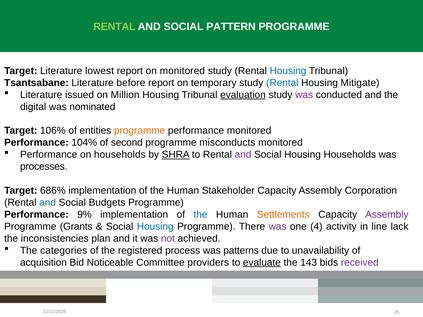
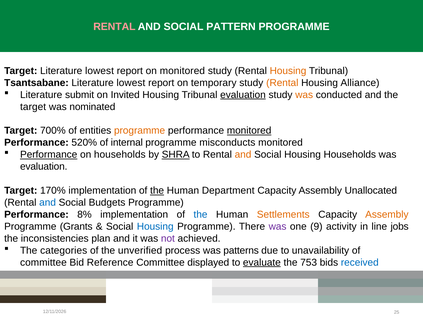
RENTAL colour: light green -> pink (114, 27)
Housing colour: blue -> orange (288, 71)
before: before -> lowest (131, 83)
Rental colour: blue -> orange (282, 83)
Mitigate: Mitigate -> Alliance (360, 83)
issued: issued -> submit (80, 95)
Million: Million -> Invited (125, 95)
was colour: purple -> orange (304, 95)
digital: digital -> target (33, 107)
106%: 106% -> 700% (53, 131)
monitored underline: none -> present (249, 131)
104%: 104% -> 520% (84, 143)
second: second -> internal (127, 143)
Performance underline: none -> present (49, 155)
and colour: purple -> orange (243, 155)
processes: processes -> evaluation (44, 167)
686%: 686% -> 170% (53, 191)
the underline: none -> present (157, 191)
Stakeholder: Stakeholder -> Department (228, 191)
Corporation: Corporation -> Unallocated (371, 191)
9%: 9% -> 8% (85, 215)
Assembly colour: purple -> orange (387, 215)
4: 4 -> 9 (316, 227)
lack: lack -> jobs (400, 227)
registered: registered -> unverified (140, 251)
acquisition: acquisition -> committee (43, 263)
Noticeable: Noticeable -> Reference (110, 263)
providers: providers -> displayed (208, 263)
143: 143 -> 753 (309, 263)
received colour: purple -> blue (360, 263)
